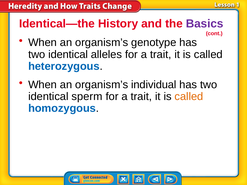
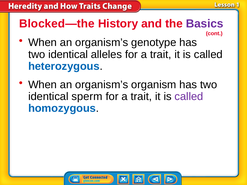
Identical—the: Identical—the -> Blocked—the (57, 24)
individual: individual -> organism (154, 85)
called colour: orange -> purple (189, 97)
